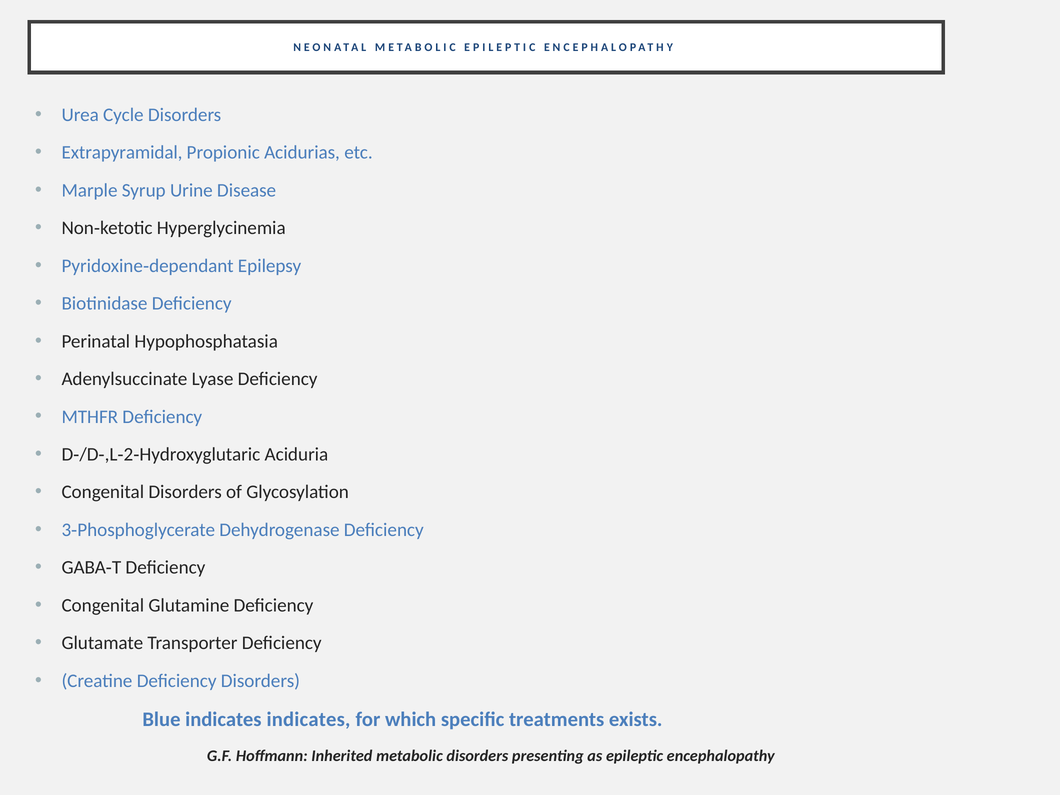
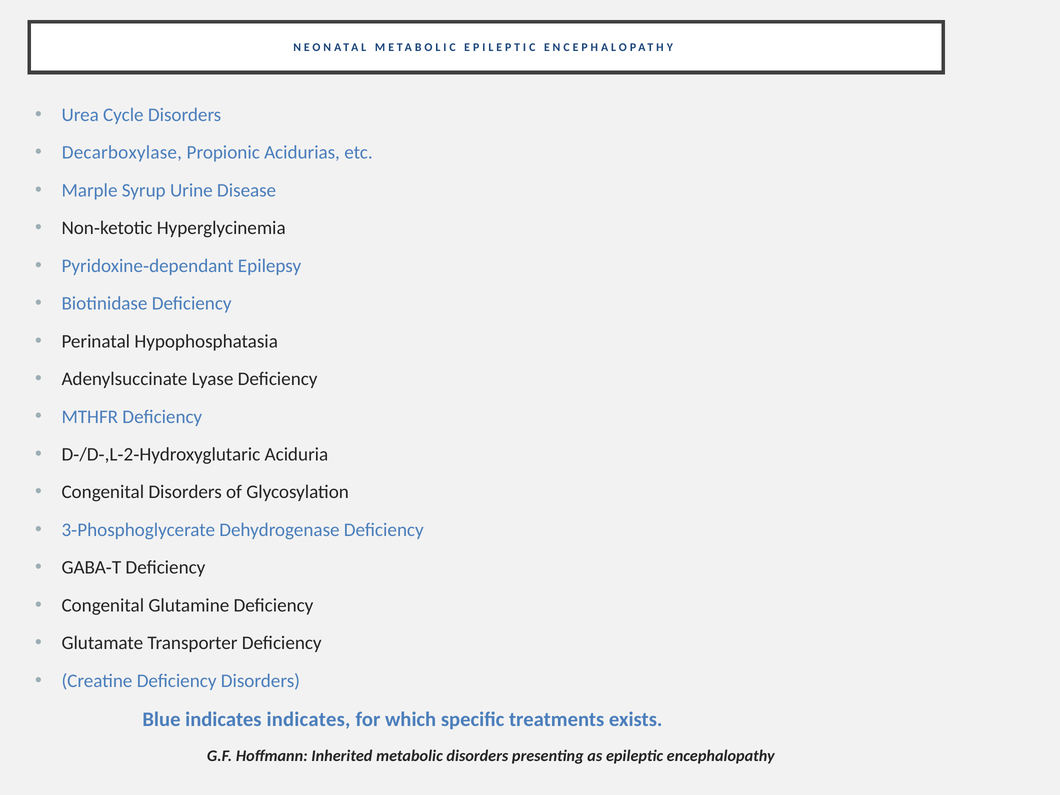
Extrapyramidal: Extrapyramidal -> Decarboxylase (122, 153)
